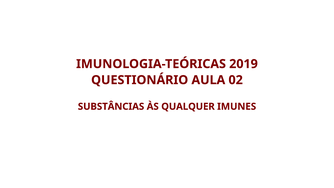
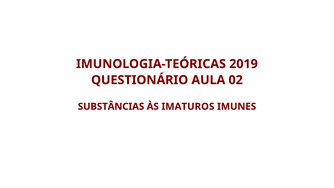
QUALQUER: QUALQUER -> IMATUROS (188, 106)
